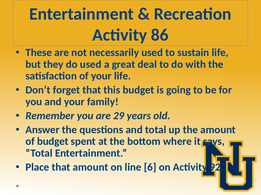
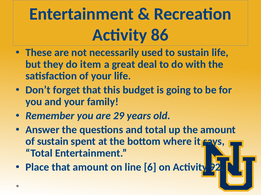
do used: used -> item (91, 65)
of budget: budget -> sustain (53, 142)
